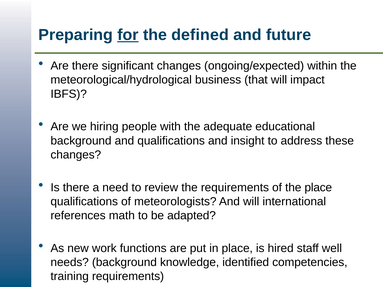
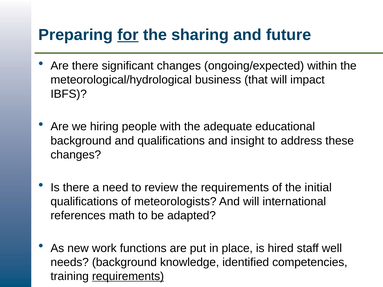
defined: defined -> sharing (200, 35)
the place: place -> initial (318, 188)
requirements underline: none -> present (128, 276)
